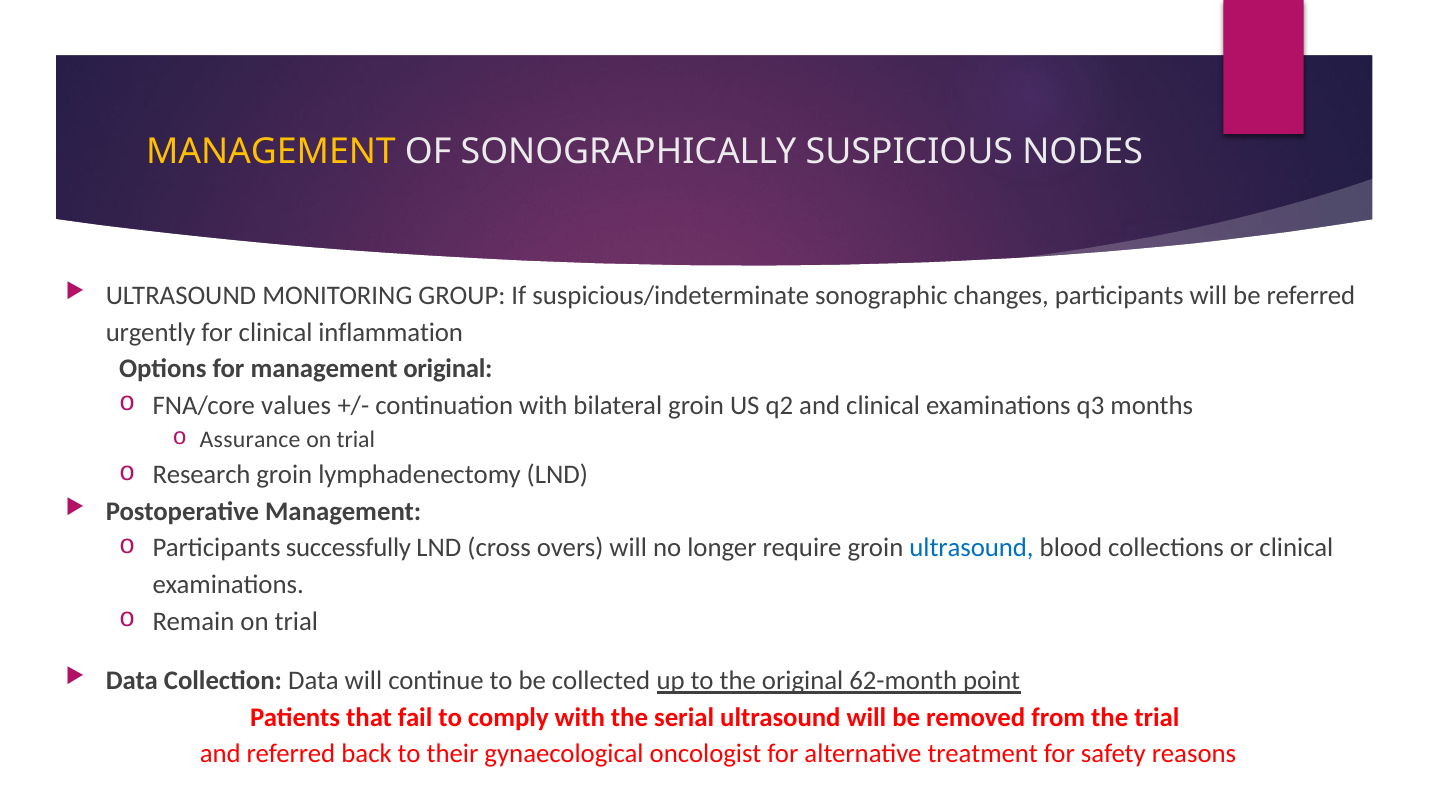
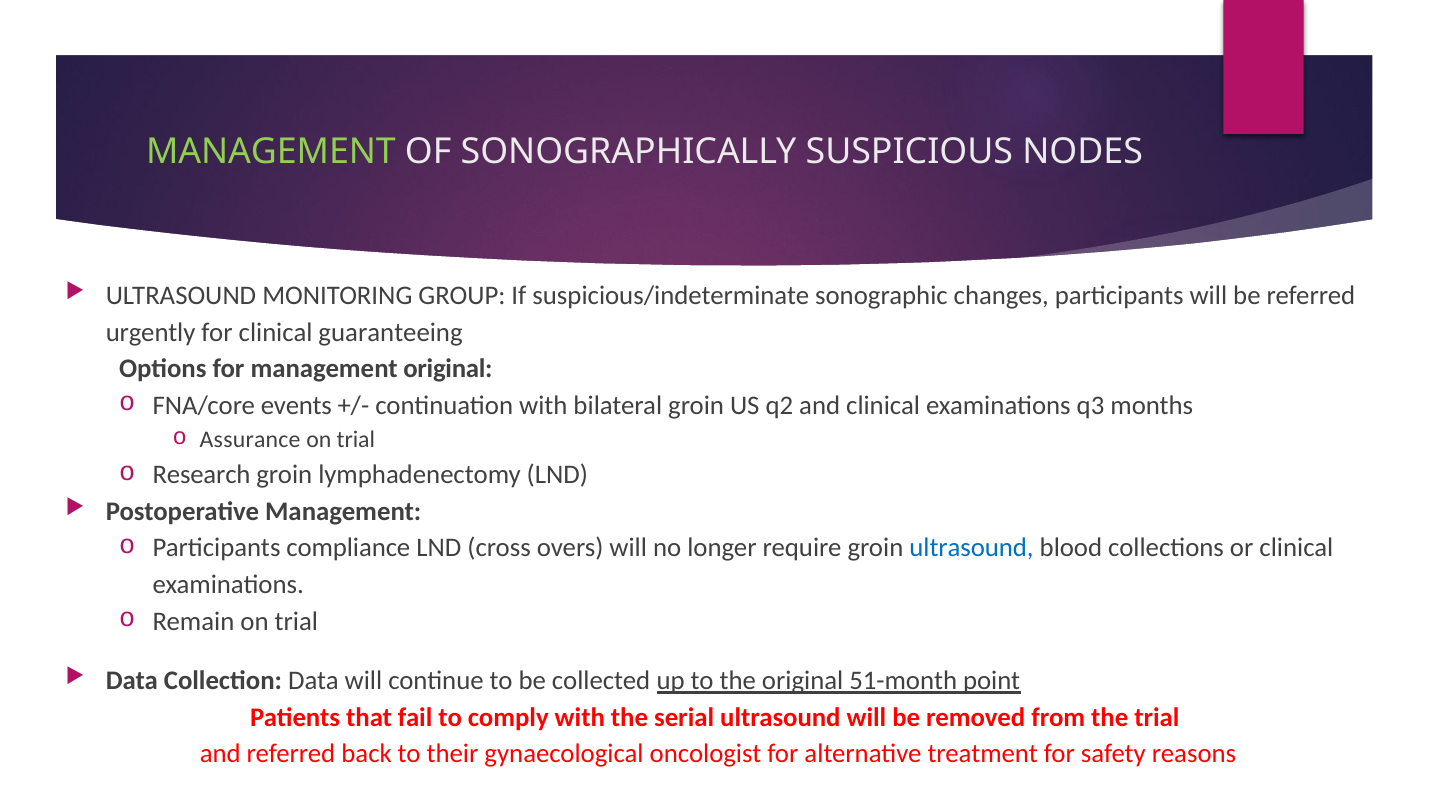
MANAGEMENT colour: yellow -> light green (271, 151)
inflammation: inflammation -> guaranteeing (391, 332)
values: values -> events (296, 406)
successfully: successfully -> compliance (348, 548)
62-month: 62-month -> 51-month (903, 680)
